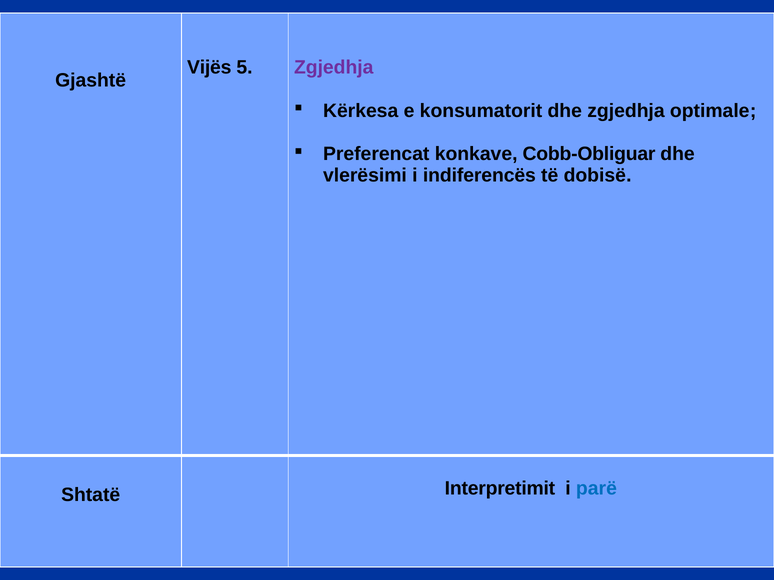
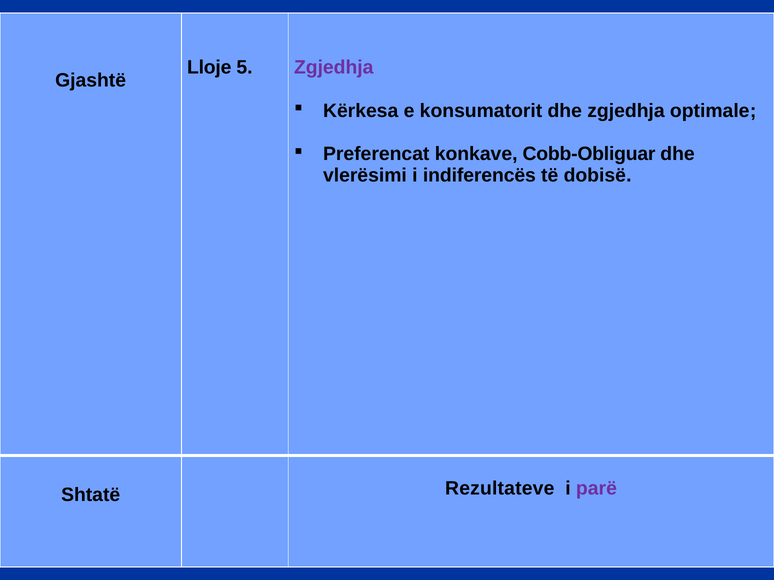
Vijës: Vijës -> Lloje (209, 67)
Interpretimit: Interpretimit -> Rezultateve (500, 489)
parë colour: blue -> purple (596, 489)
